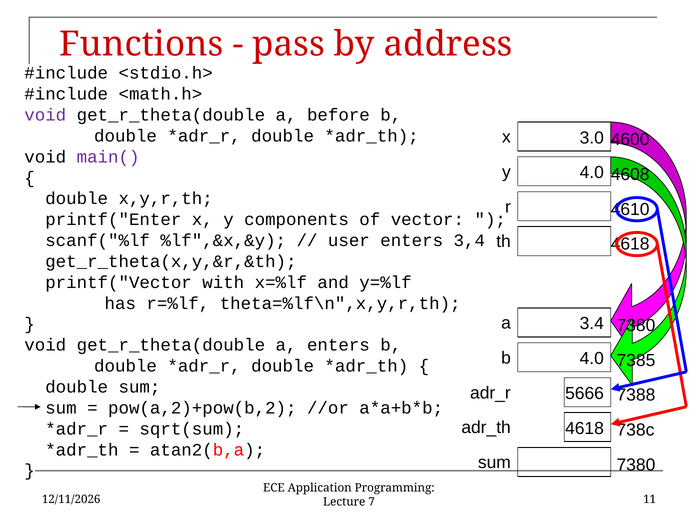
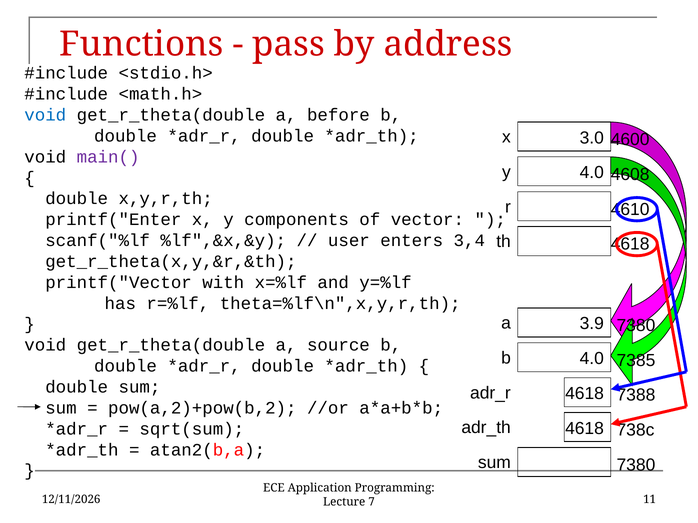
void colour: purple -> blue (45, 115)
3.4: 3.4 -> 3.9 (592, 324)
a enters: enters -> source (338, 345)
5666: 5666 -> 4618 (585, 394)
